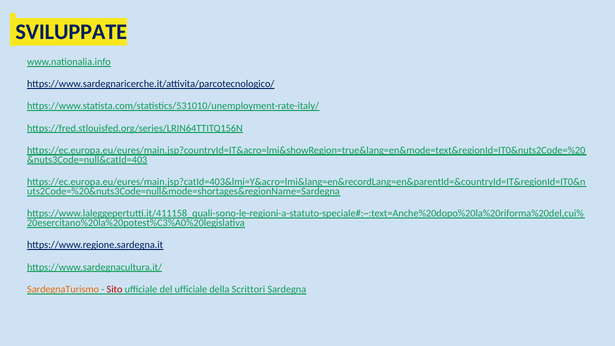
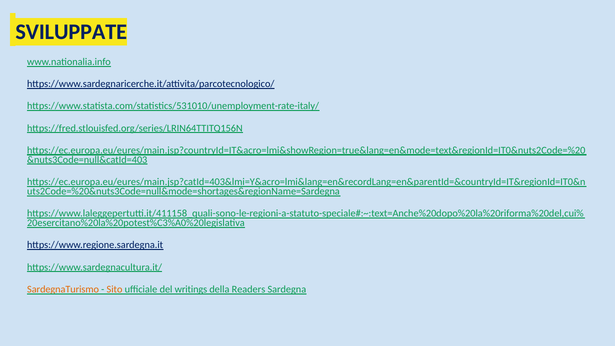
Sito colour: red -> orange (115, 289)
del ufficiale: ufficiale -> writings (191, 289)
Scrittori: Scrittori -> Readers (248, 289)
